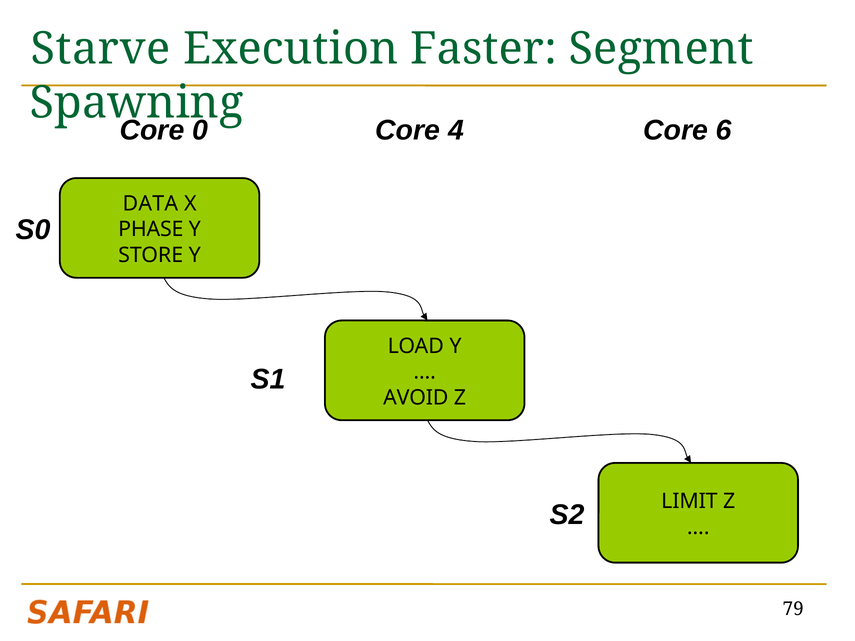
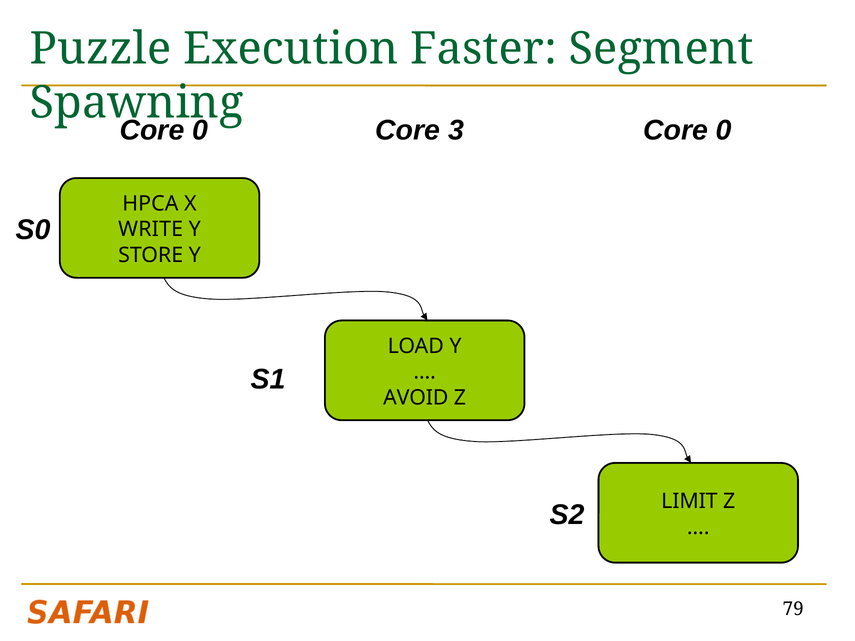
Starve: Starve -> Puzzle (101, 49)
4: 4 -> 3 (456, 130)
6: 6 -> 0 (724, 130)
DATA: DATA -> HPCA (150, 204)
PHASE: PHASE -> WRITE (151, 229)
